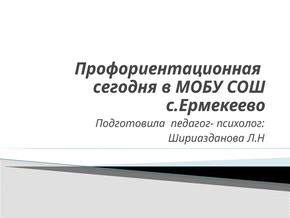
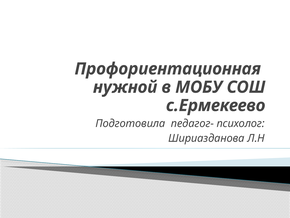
сегодня: сегодня -> нужной (125, 87)
